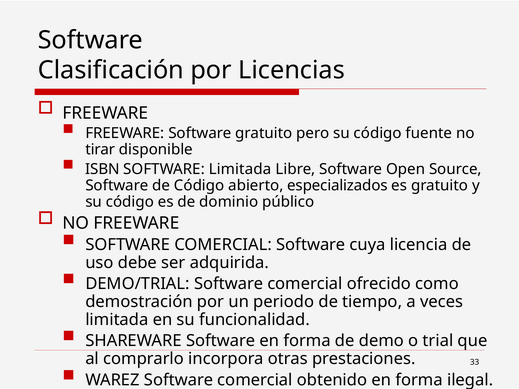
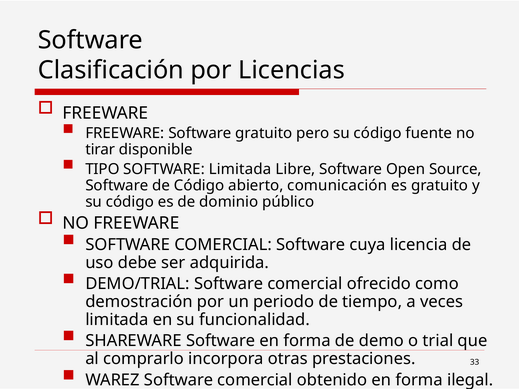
ISBN: ISBN -> TIPO (102, 169)
especializados: especializados -> comunicación (337, 186)
